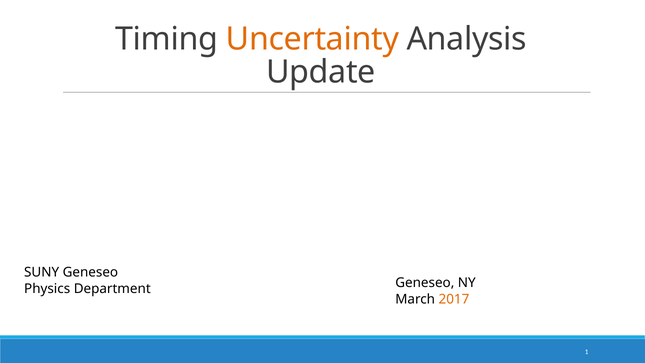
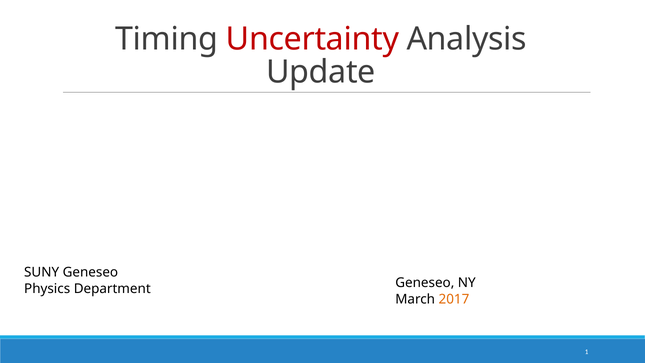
Uncertainty colour: orange -> red (312, 39)
